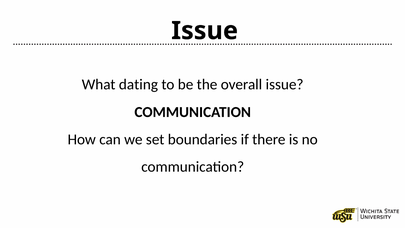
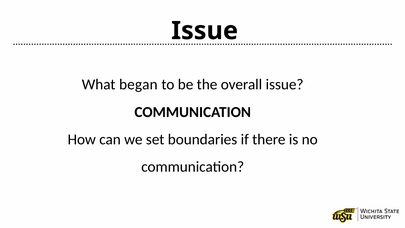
dating: dating -> began (138, 85)
